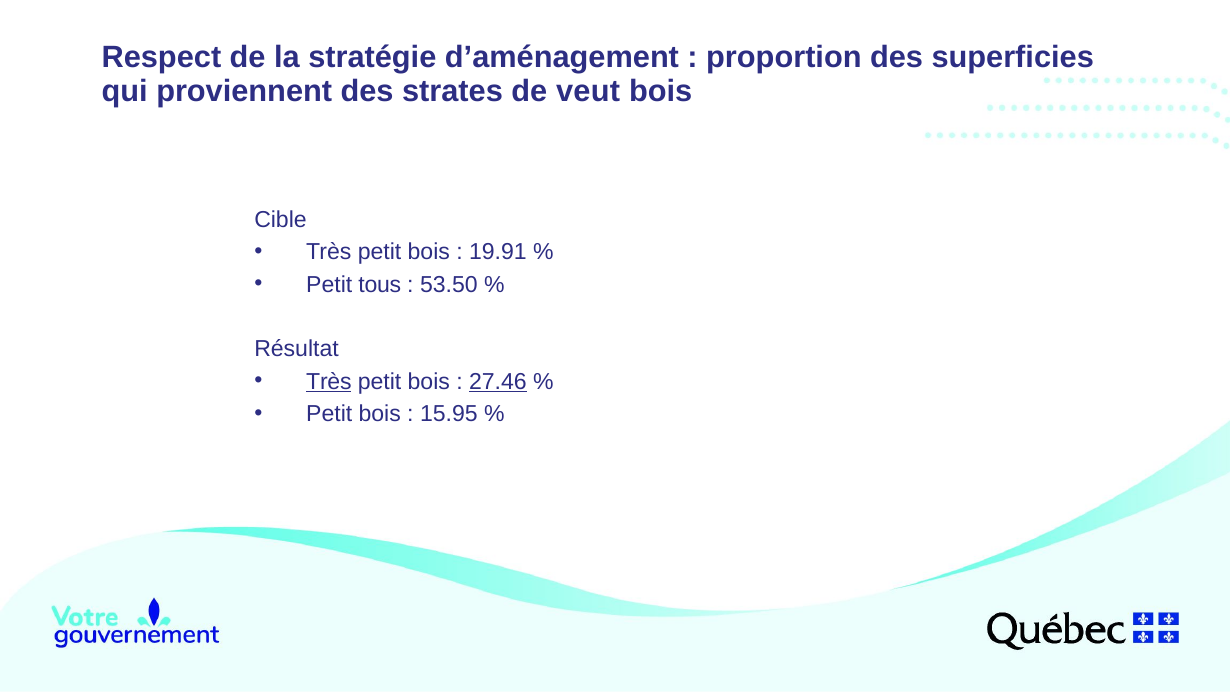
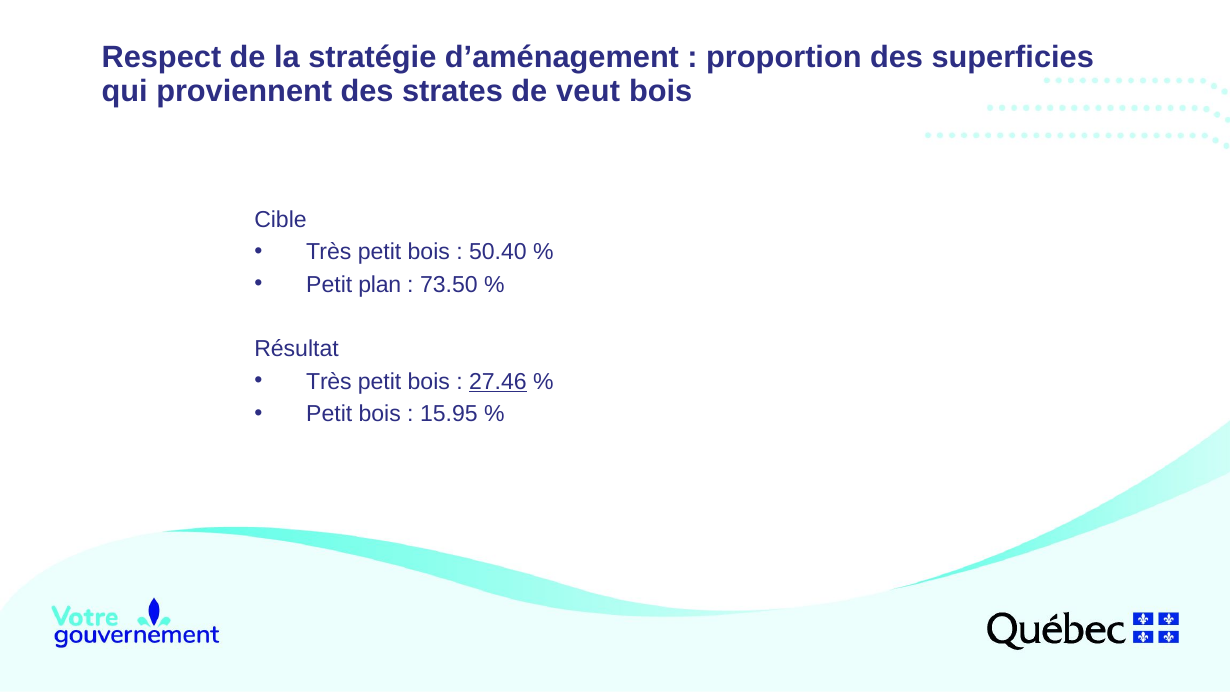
19.91: 19.91 -> 50.40 (498, 252)
tous: tous -> plan (380, 285)
53.50: 53.50 -> 73.50 (449, 285)
Très underline: present -> none (329, 381)
